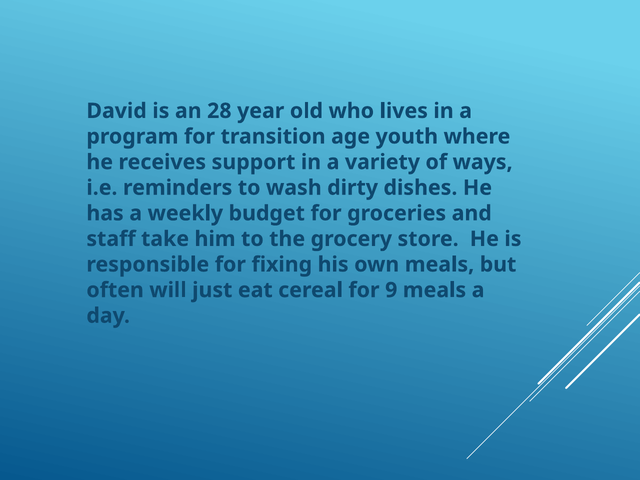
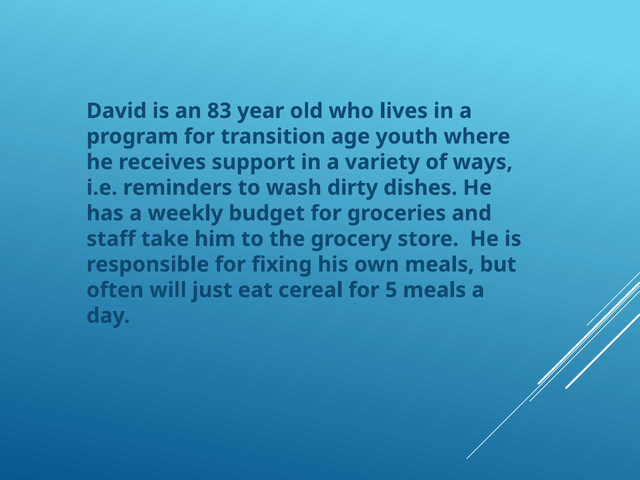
28: 28 -> 83 (219, 111)
9: 9 -> 5 (391, 290)
